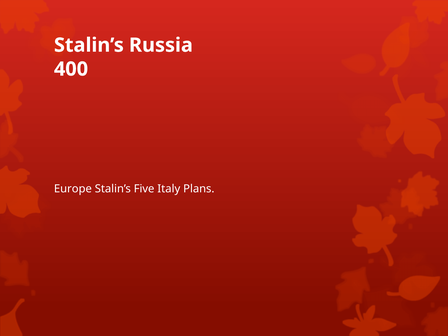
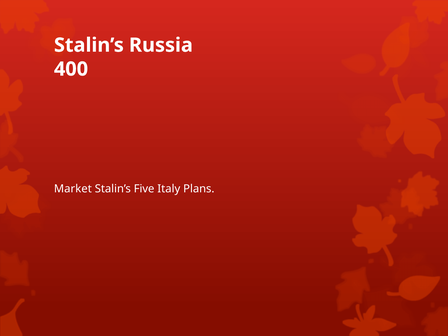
Europe: Europe -> Market (73, 189)
